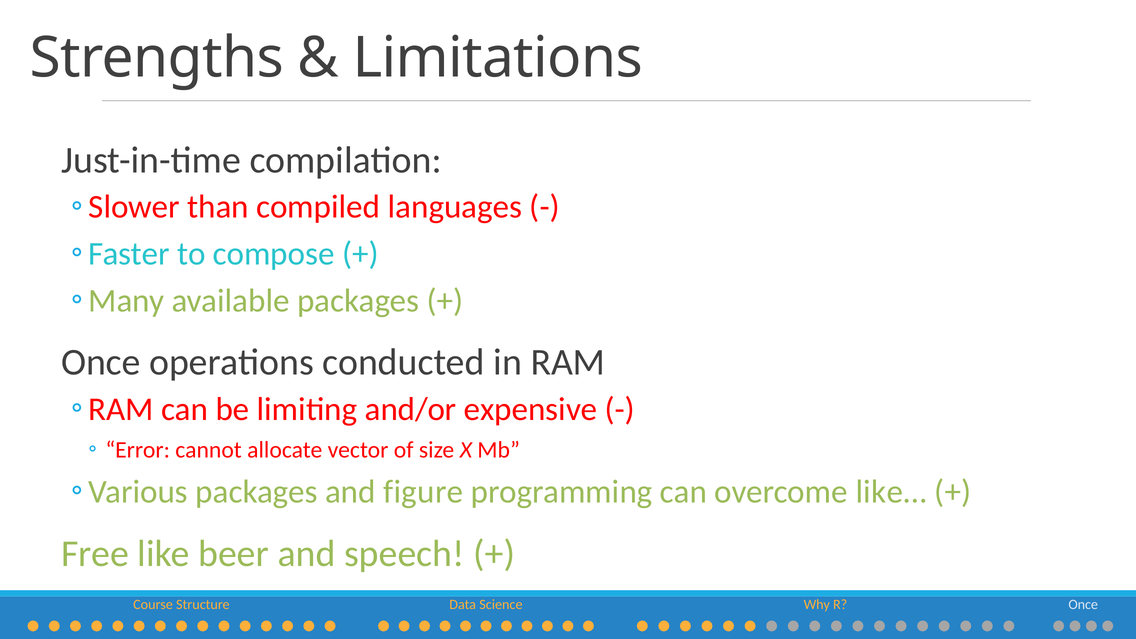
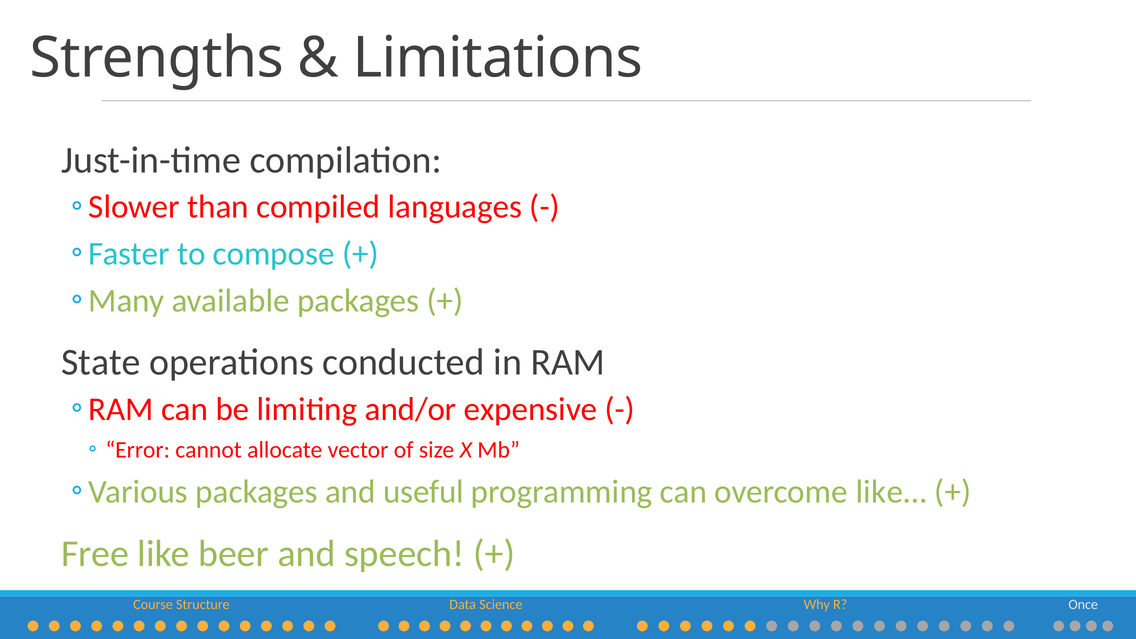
Once: Once -> State (101, 362)
figure: figure -> useful (424, 492)
